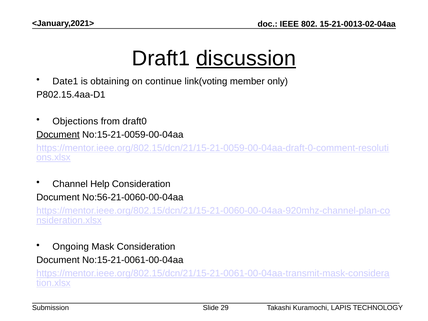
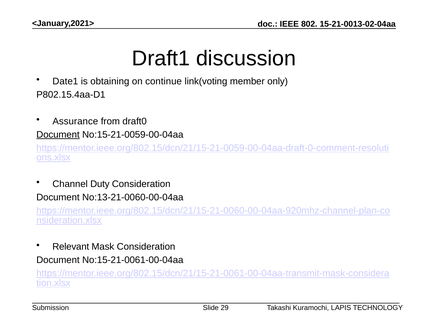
discussion underline: present -> none (246, 59)
Objections: Objections -> Assurance (75, 121)
Help: Help -> Duty (100, 184)
No:56-21-0060-00-04aa: No:56-21-0060-00-04aa -> No:13-21-0060-00-04aa (133, 197)
Ongoing: Ongoing -> Relevant (71, 247)
